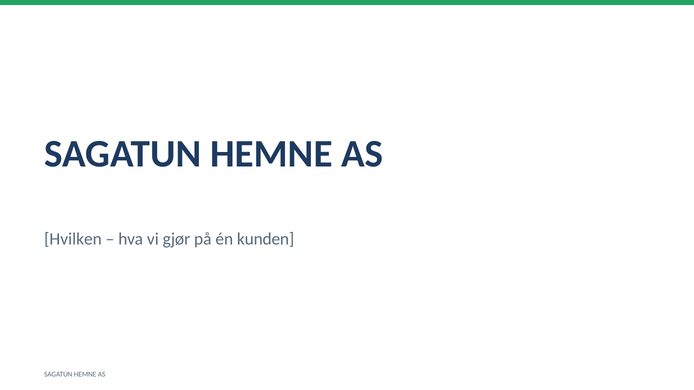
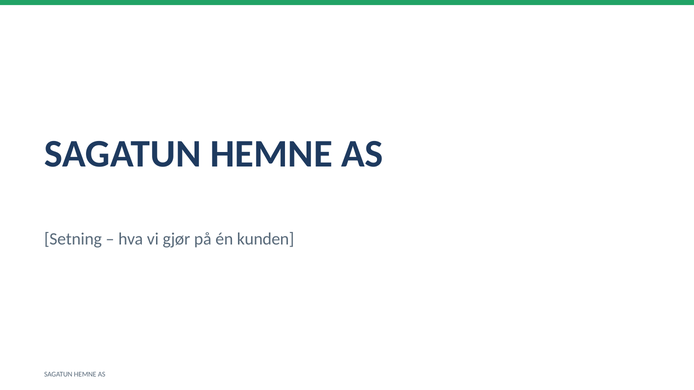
Hvilken: Hvilken -> Setning (73, 239)
